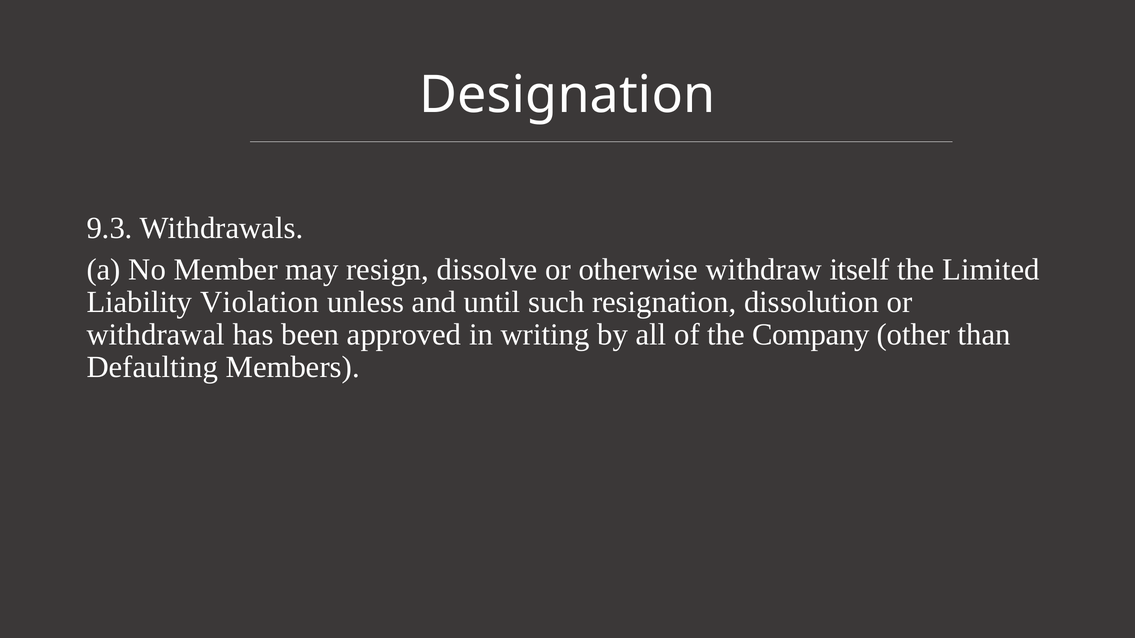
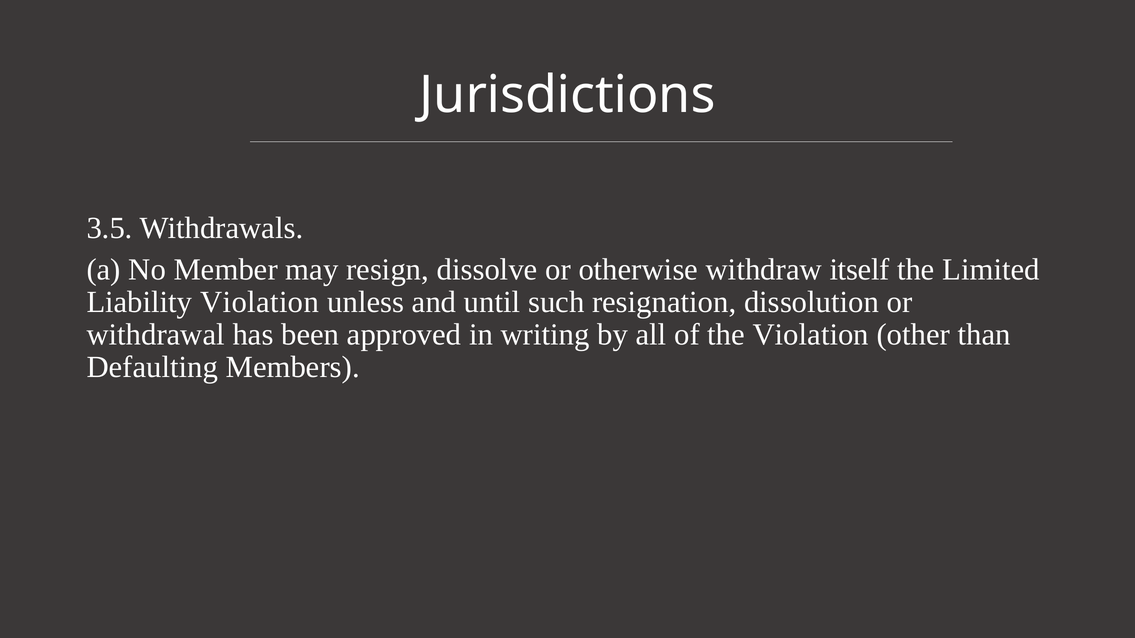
Designation: Designation -> Jurisdictions (567, 95)
9.3: 9.3 -> 3.5 (110, 228)
the Company: Company -> Violation (811, 335)
